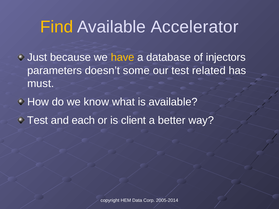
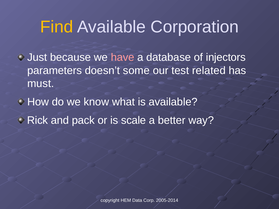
Accelerator: Accelerator -> Corporation (195, 27)
have colour: yellow -> pink (123, 57)
Test: Test -> Rick (38, 120)
each: each -> pack (83, 120)
client: client -> scale (134, 120)
